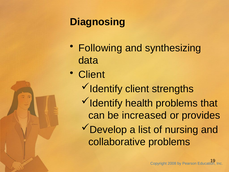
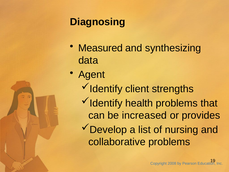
Following: Following -> Measured (100, 48)
Client: Client -> Agent (92, 75)
